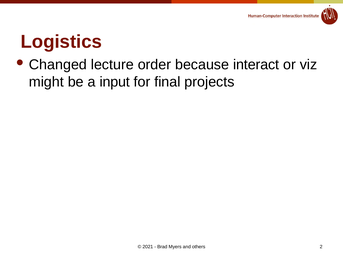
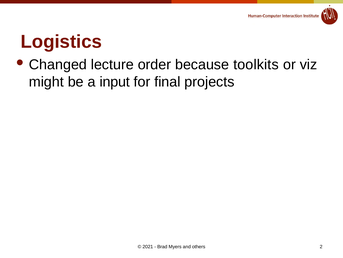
interact: interact -> toolkits (256, 64)
